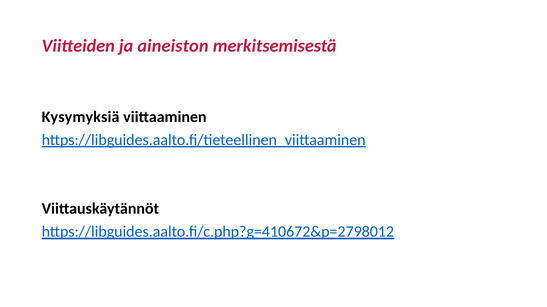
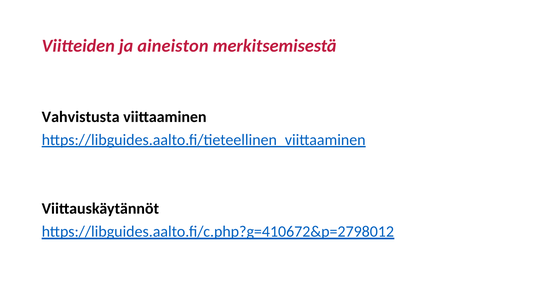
Kysymyksiä: Kysymyksiä -> Vahvistusta (81, 117)
